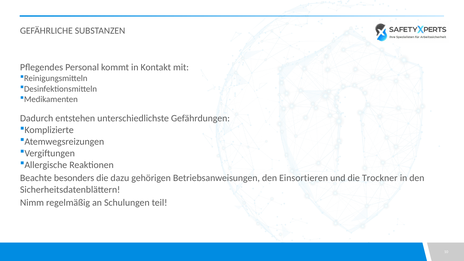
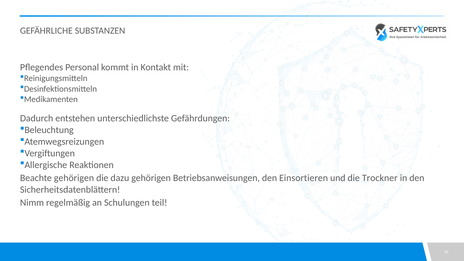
Komplizierte: Komplizierte -> Beleuchtung (49, 130)
besonders: besonders -> gehörigen (74, 178)
